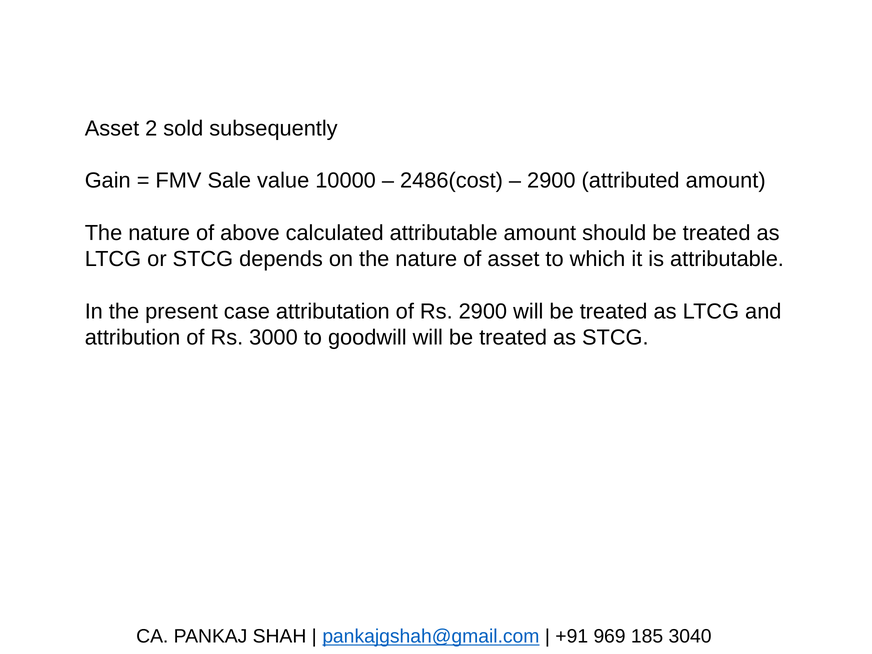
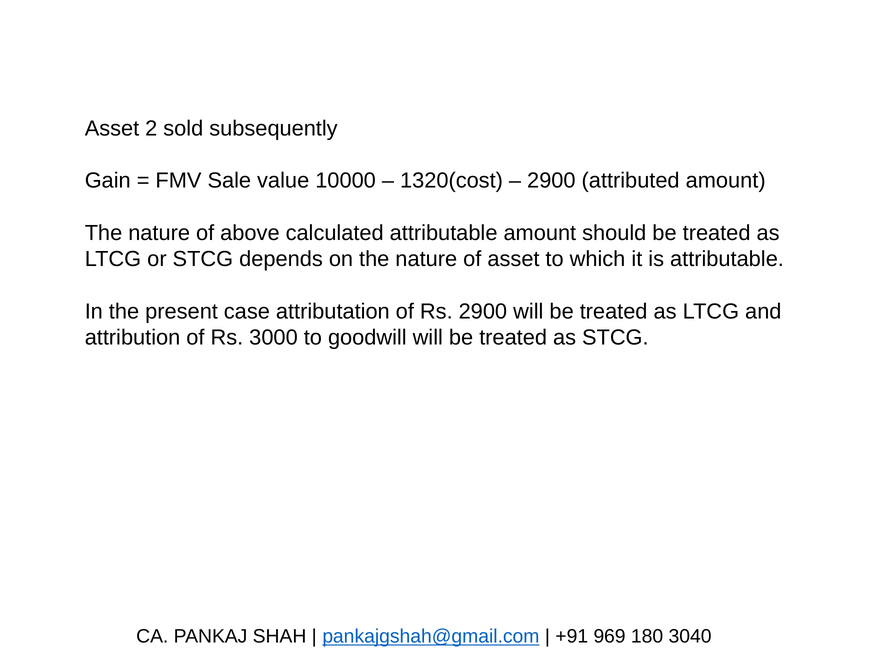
2486(cost: 2486(cost -> 1320(cost (452, 181)
185: 185 -> 180 (647, 636)
